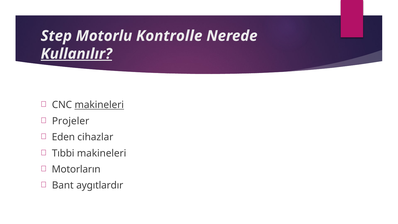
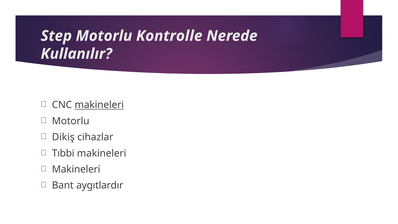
Kullanılır underline: present -> none (76, 54)
Projeler: Projeler -> Motorlu (71, 121)
Eden: Eden -> Dikiş (63, 137)
Motorların: Motorların -> Makineleri (76, 169)
